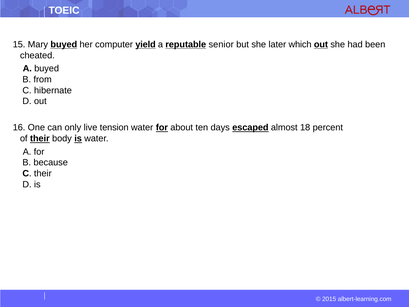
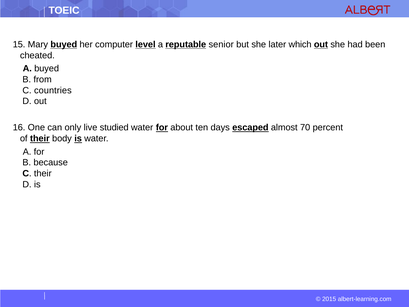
yield: yield -> level (145, 44)
hibernate: hibernate -> countries (53, 90)
tension: tension -> studied (114, 128)
18: 18 -> 70 (305, 128)
